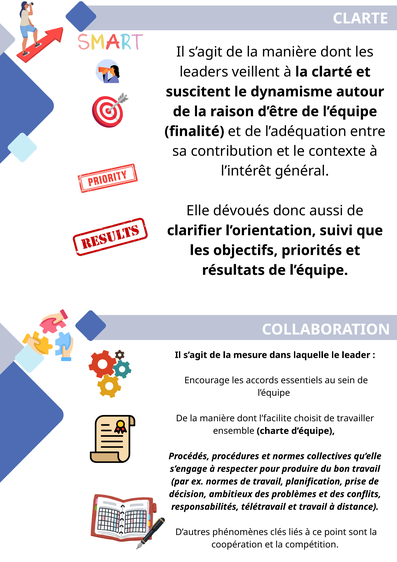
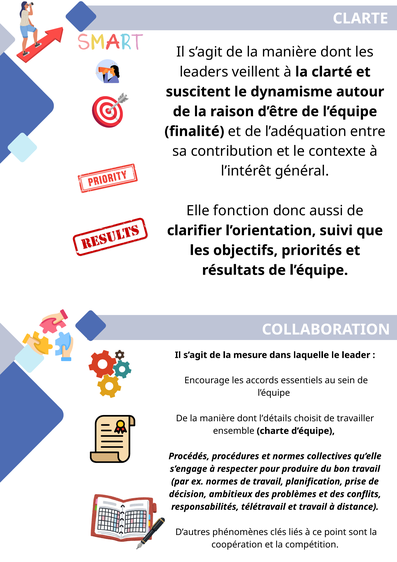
dévoués: dévoués -> fonction (241, 211)
l’facilite: l’facilite -> l’détails (275, 418)
